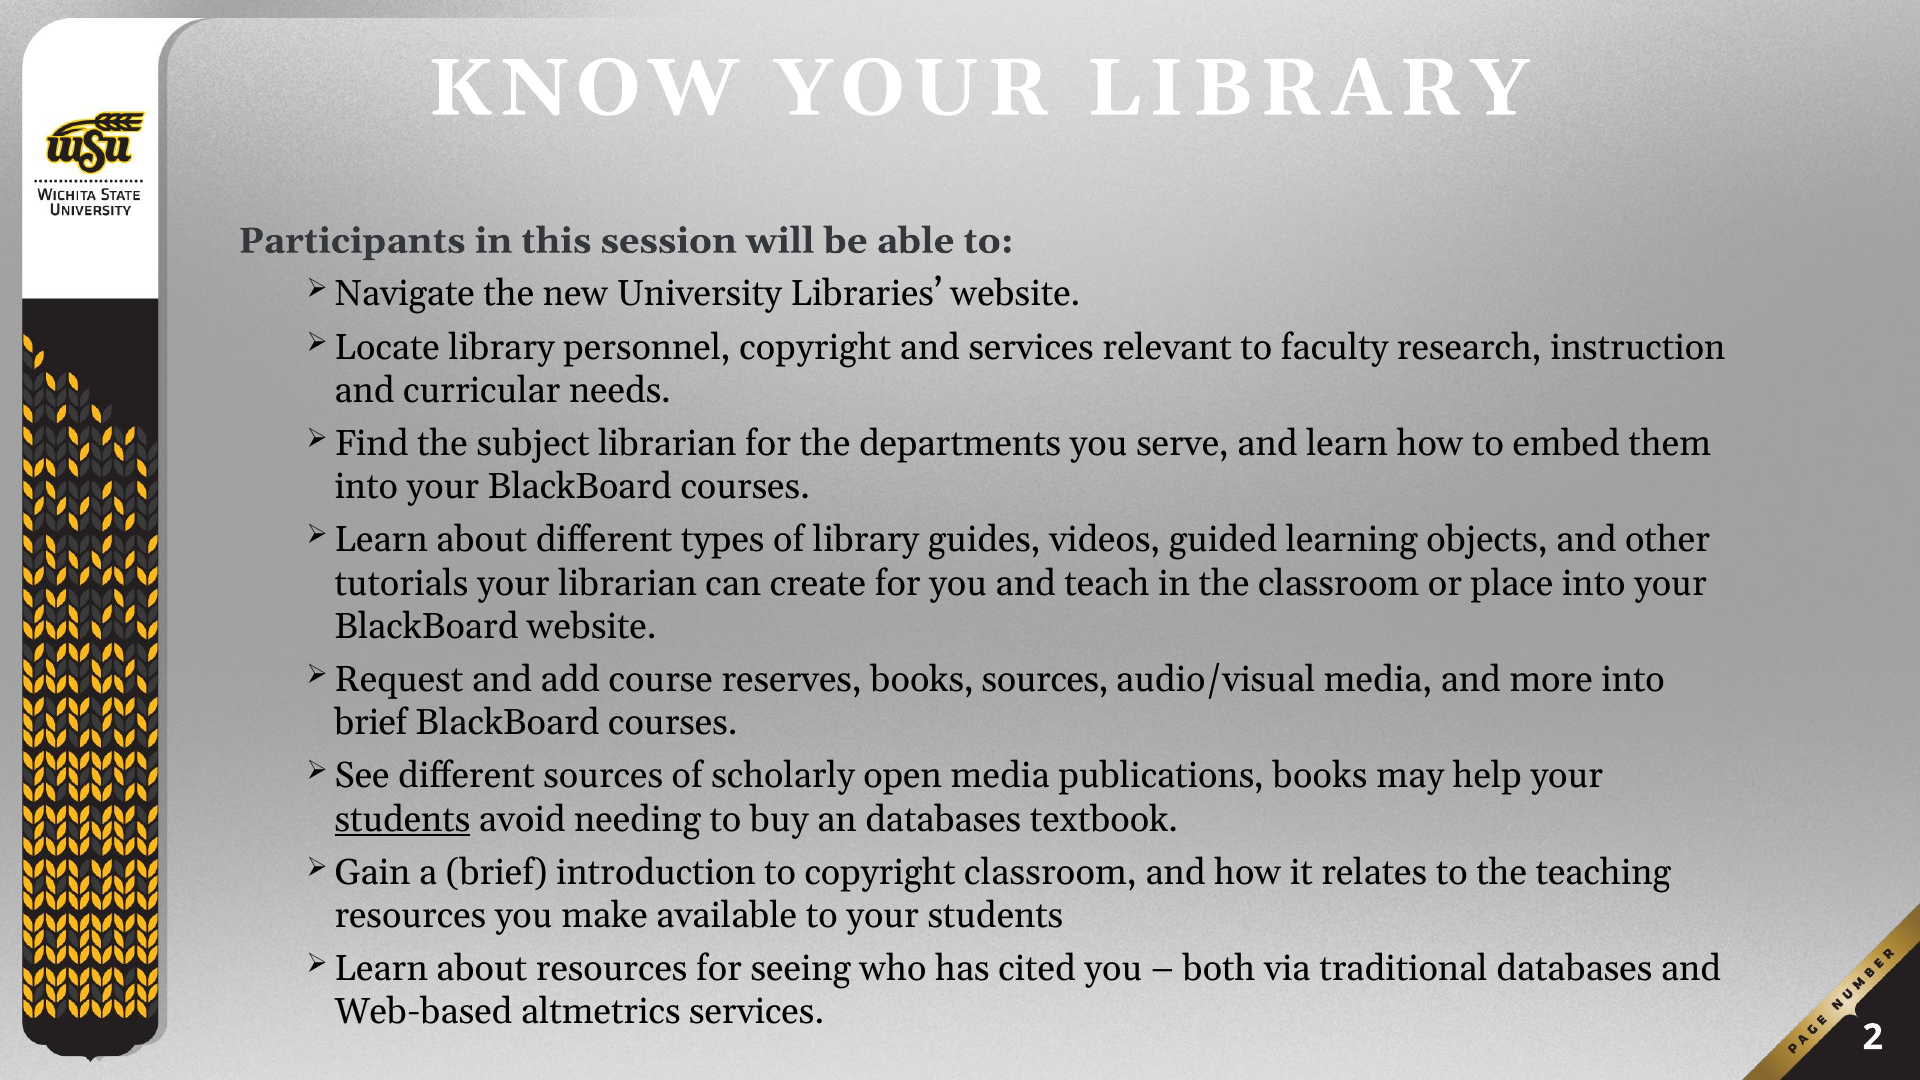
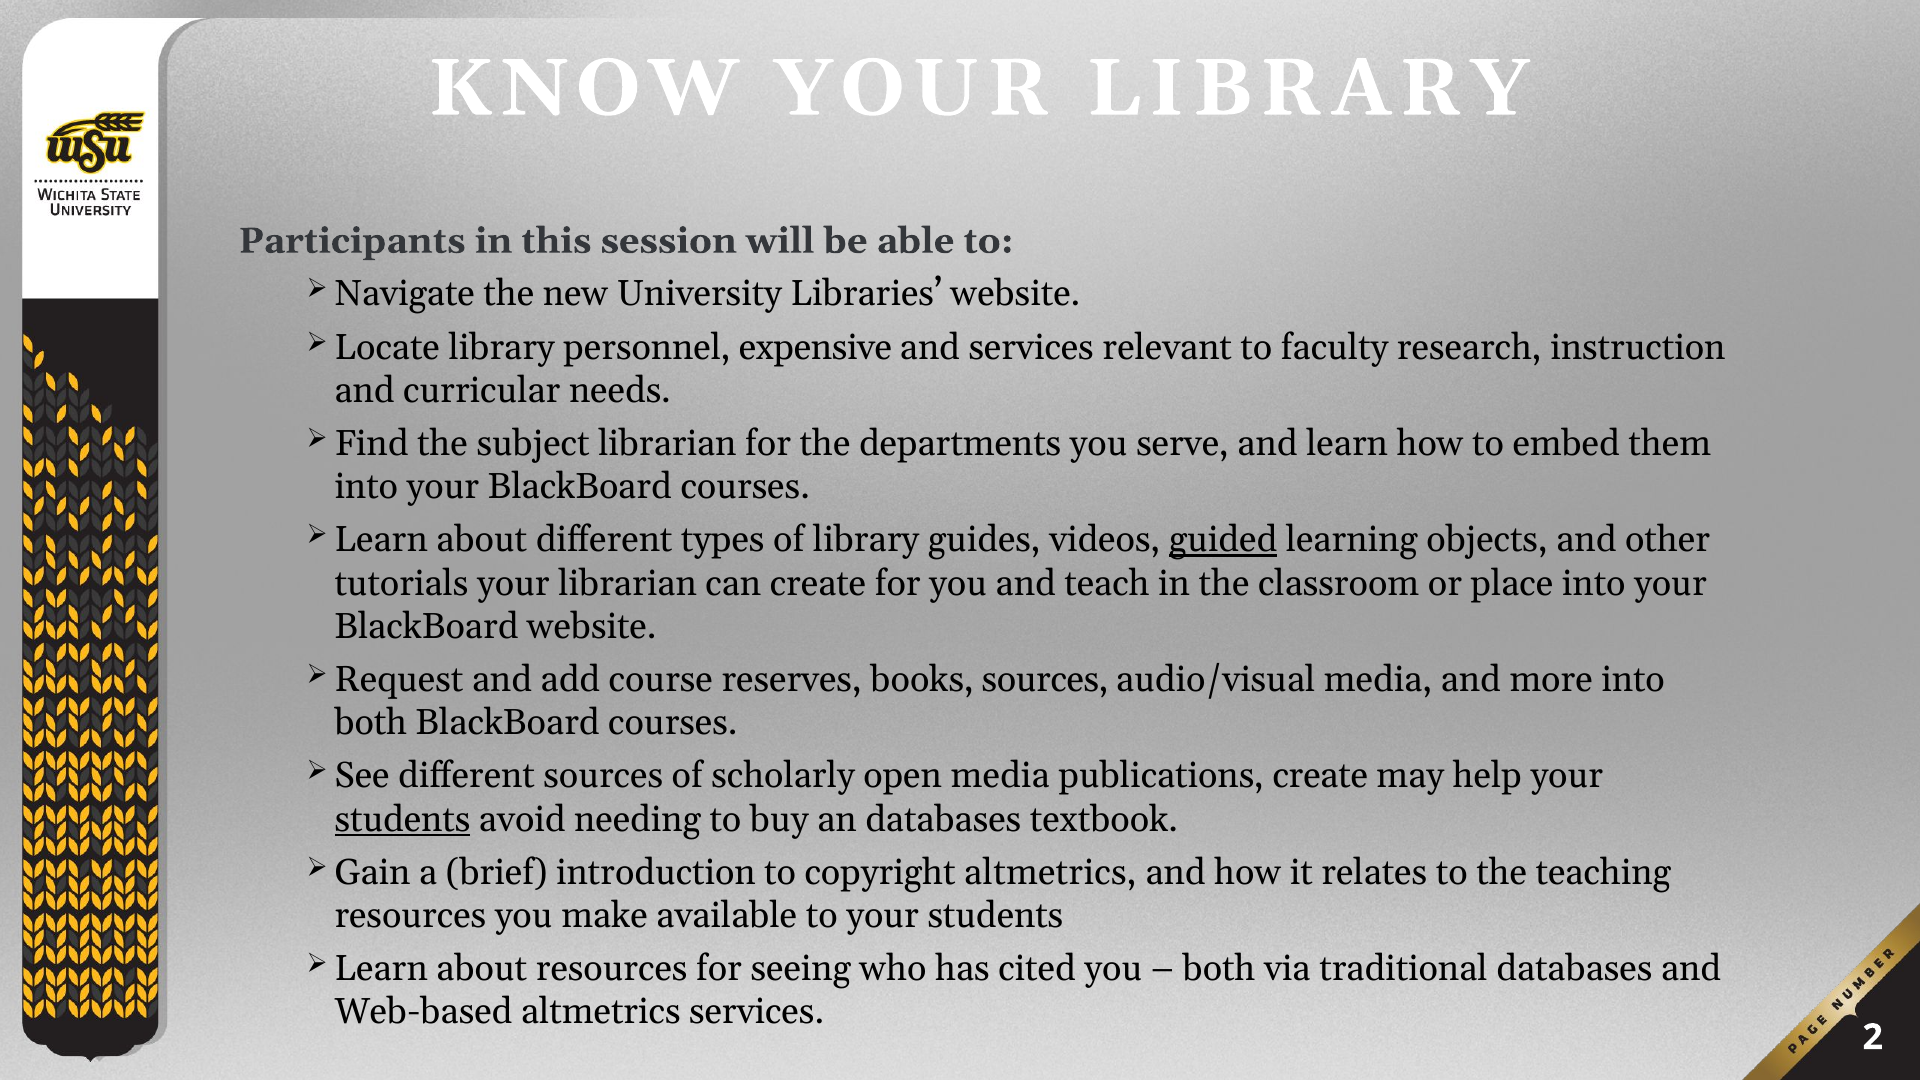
personnel copyright: copyright -> expensive (815, 347)
guided underline: none -> present (1223, 540)
brief: brief -> both (371, 723)
publications books: books -> create (1320, 776)
copyright classroom: classroom -> altmetrics (1050, 872)
